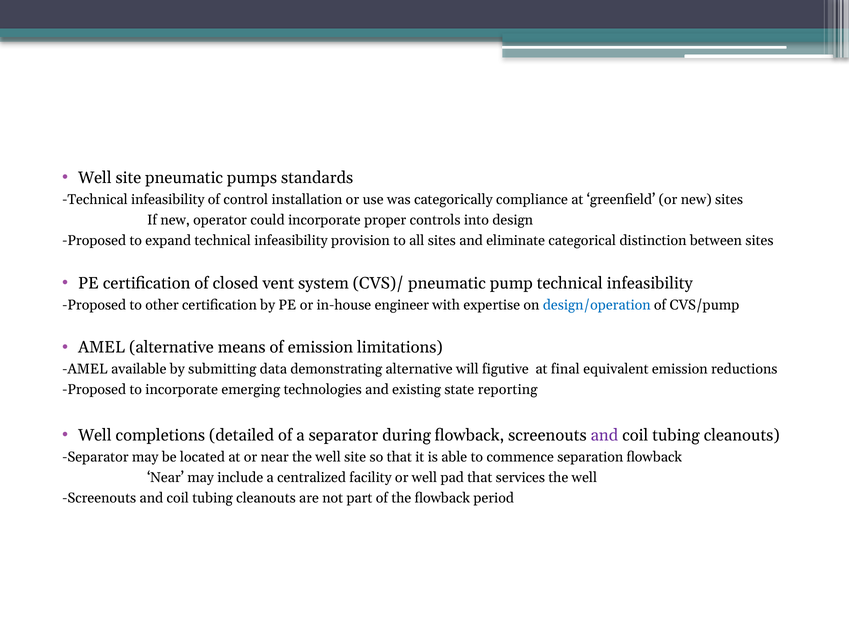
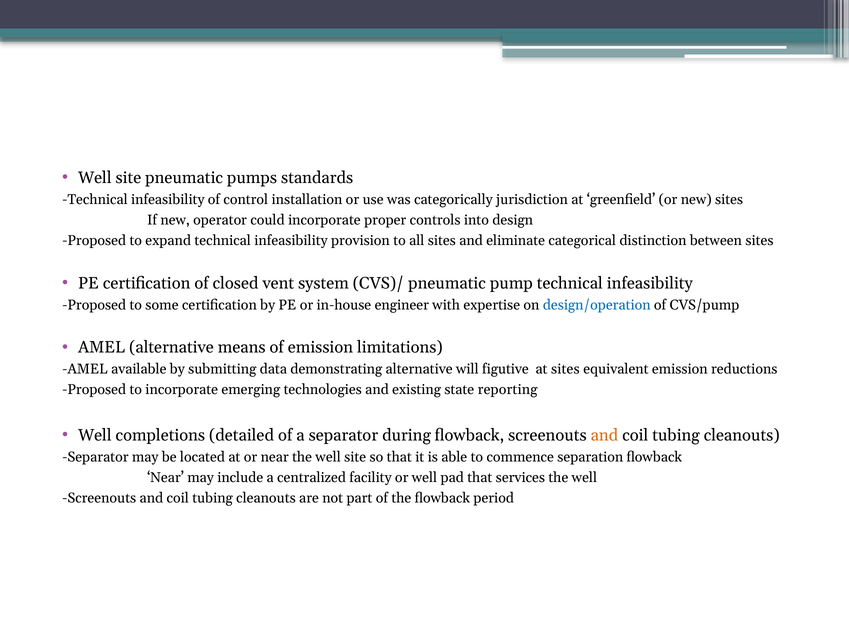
compliance: compliance -> jurisdiction (532, 200)
other: other -> some (162, 305)
at final: final -> sites (565, 370)
and colour: purple -> orange (604, 436)
